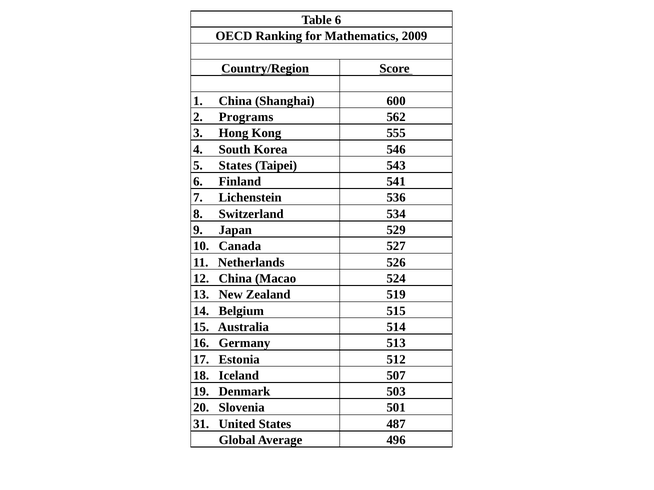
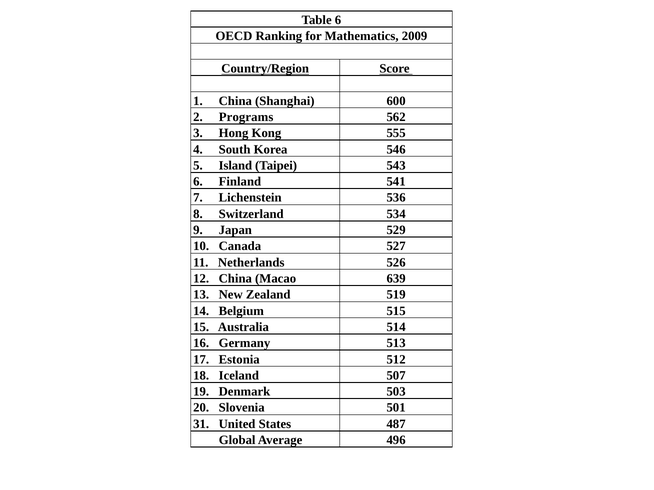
5 States: States -> Island (235, 166)
524: 524 -> 639 (396, 279)
